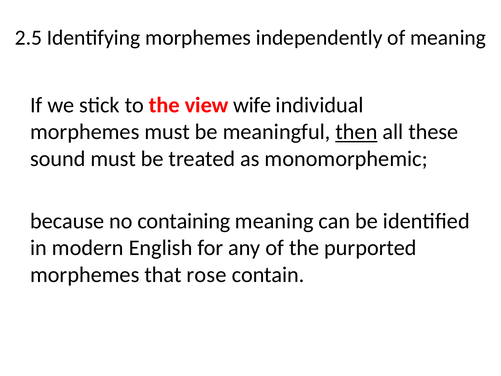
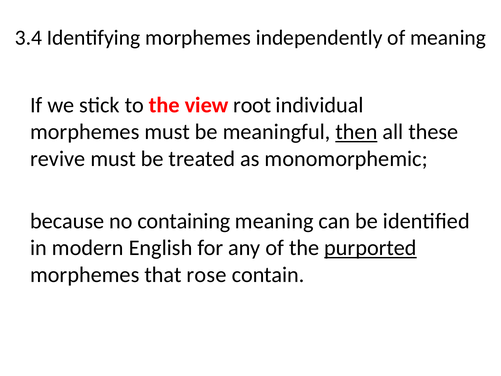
2.5: 2.5 -> 3.4 (28, 38)
wife: wife -> root (252, 105)
sound: sound -> revive (58, 159)
purported underline: none -> present (370, 248)
